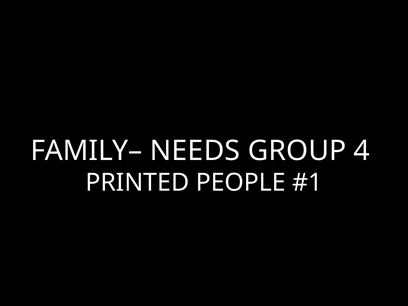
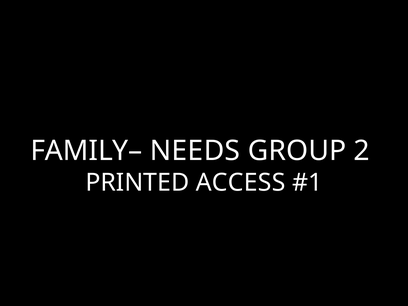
4: 4 -> 2 (362, 151)
PEOPLE: PEOPLE -> ACCESS (241, 182)
